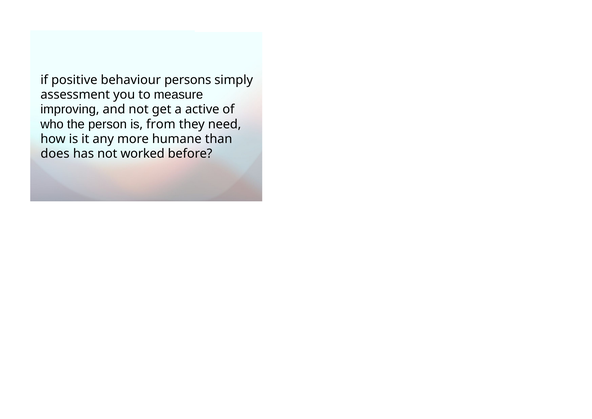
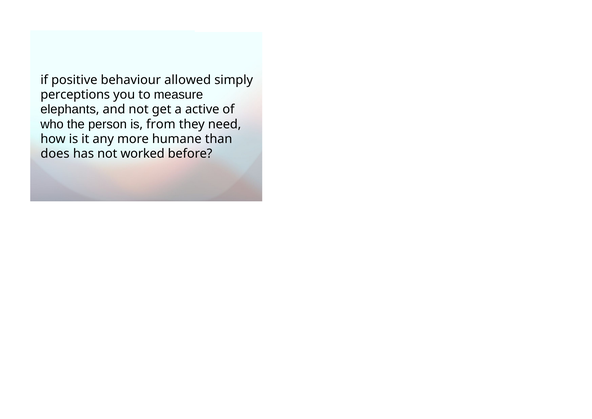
persons: persons -> allowed (188, 80)
assessment: assessment -> perceptions (75, 94)
improving: improving -> elephants (68, 109)
